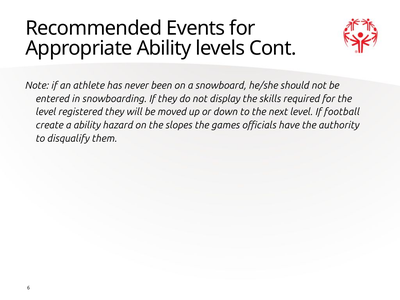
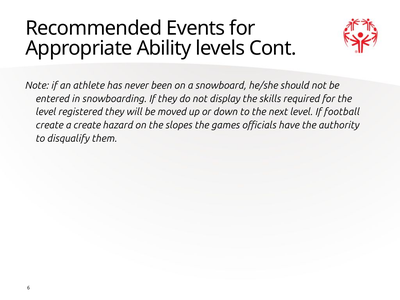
a ability: ability -> create (87, 125)
